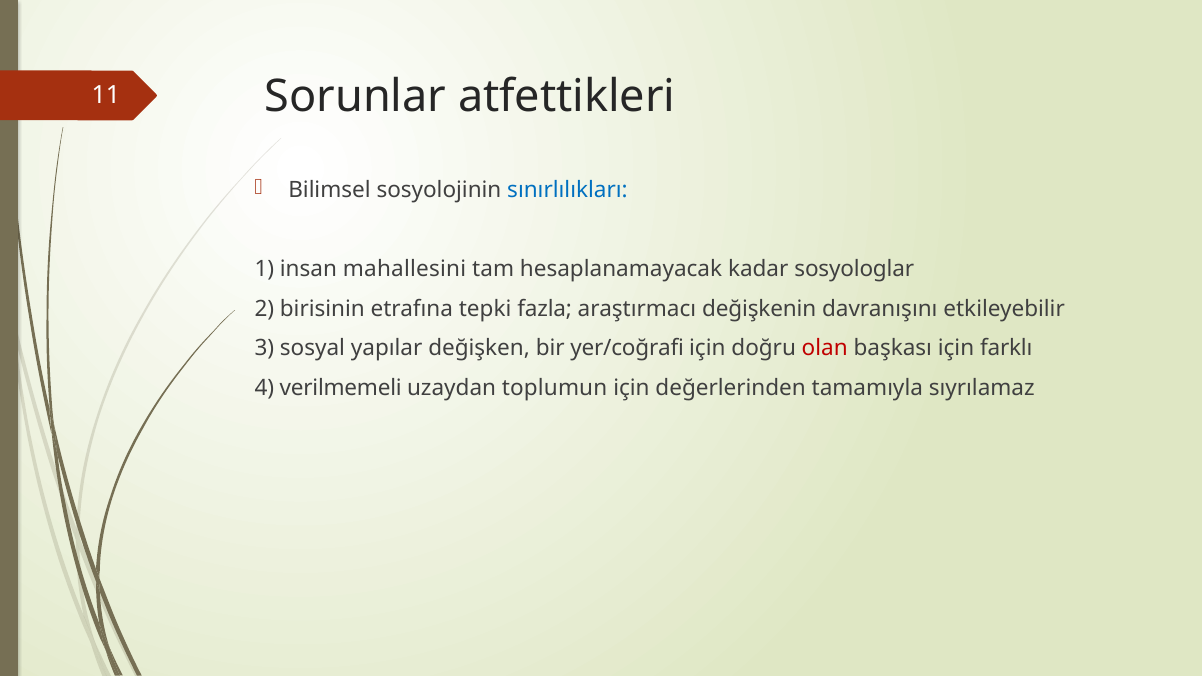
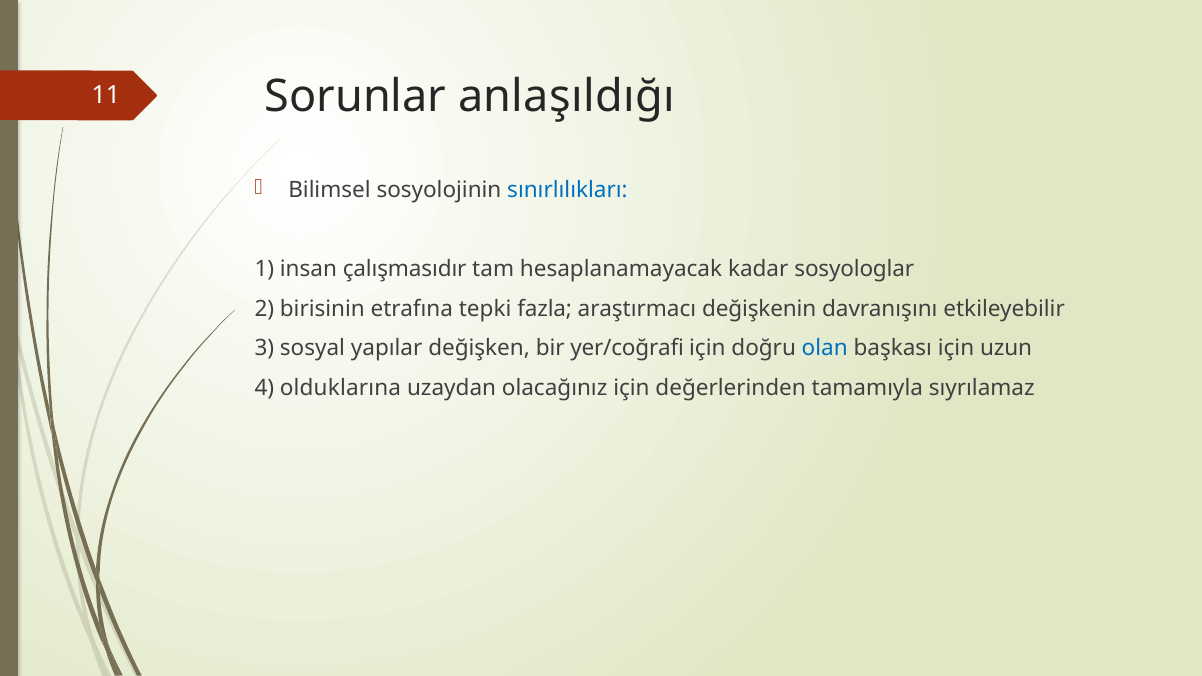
atfettikleri: atfettikleri -> anlaşıldığı (567, 96)
mahallesini: mahallesini -> çalışmasıdır (405, 269)
olan colour: red -> blue (825, 349)
farklı: farklı -> uzun (1006, 349)
verilmemeli: verilmemeli -> olduklarına (340, 388)
toplumun: toplumun -> olacağınız (555, 388)
